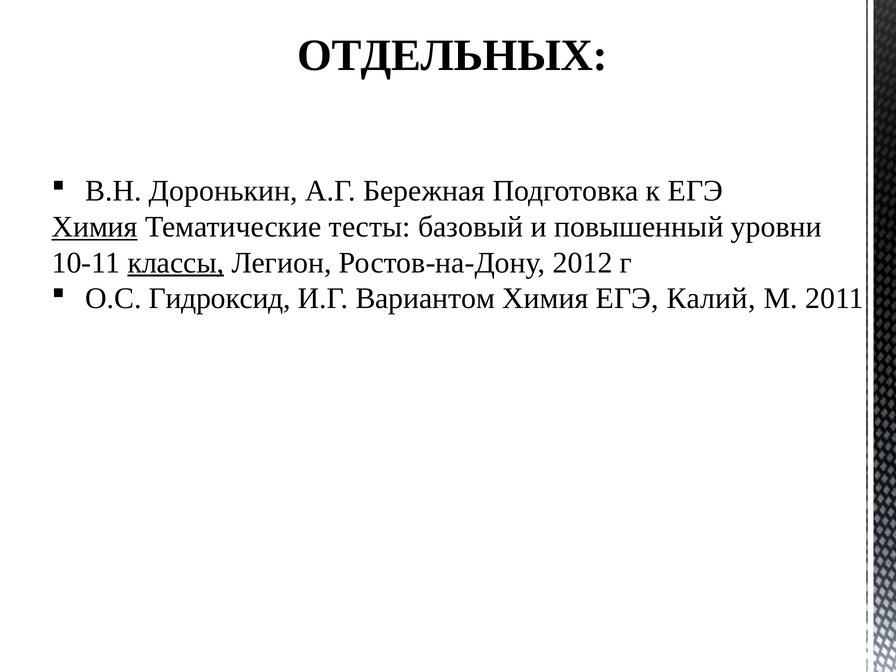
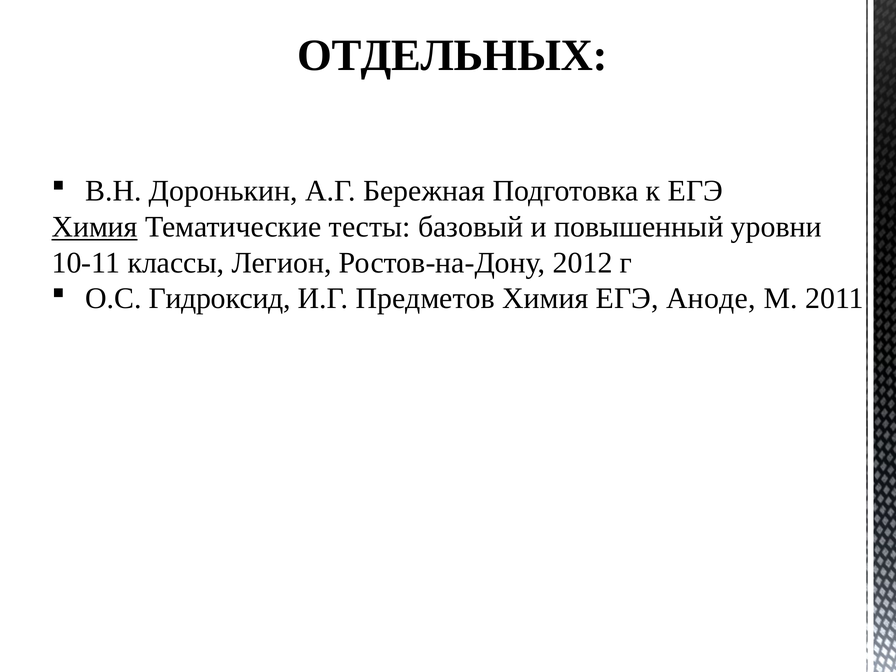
классы underline: present -> none (176, 263)
Вариантом: Вариантом -> Предметов (425, 299)
Калий: Калий -> Аноде (711, 299)
